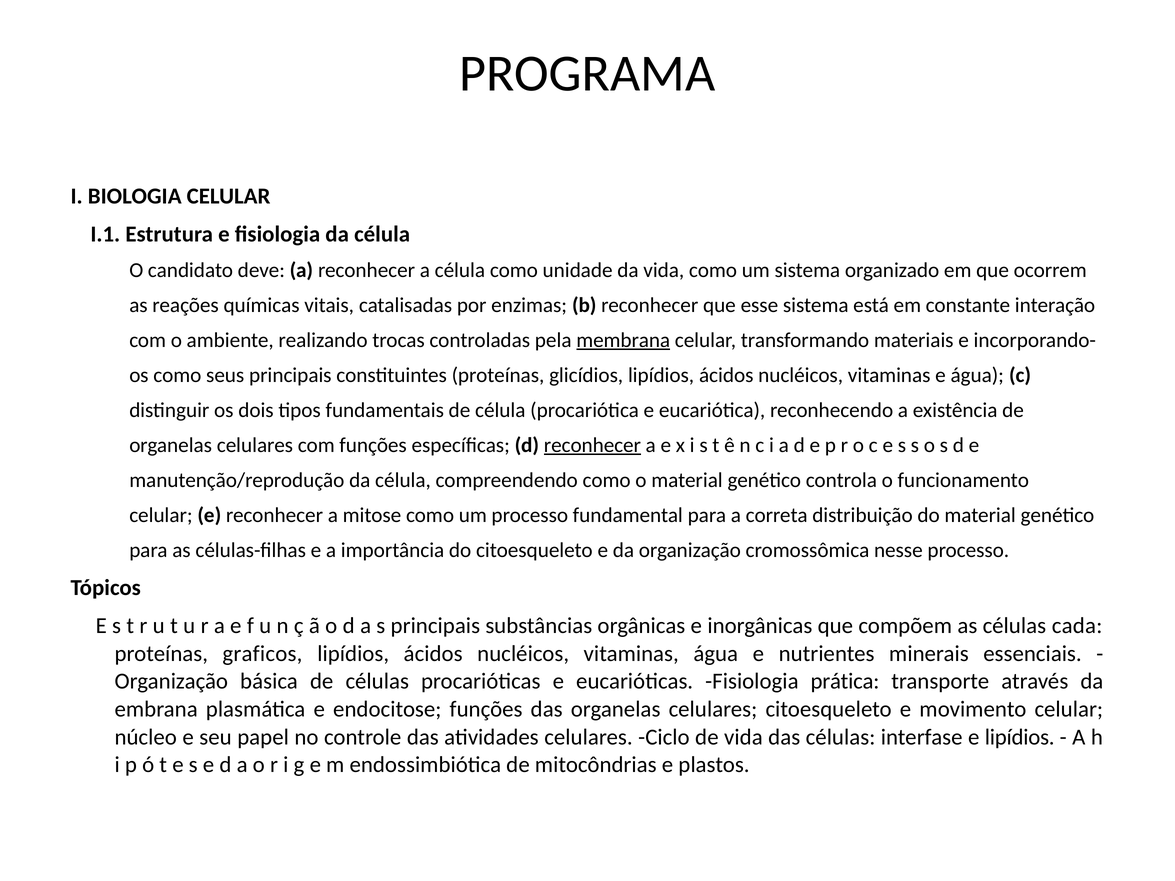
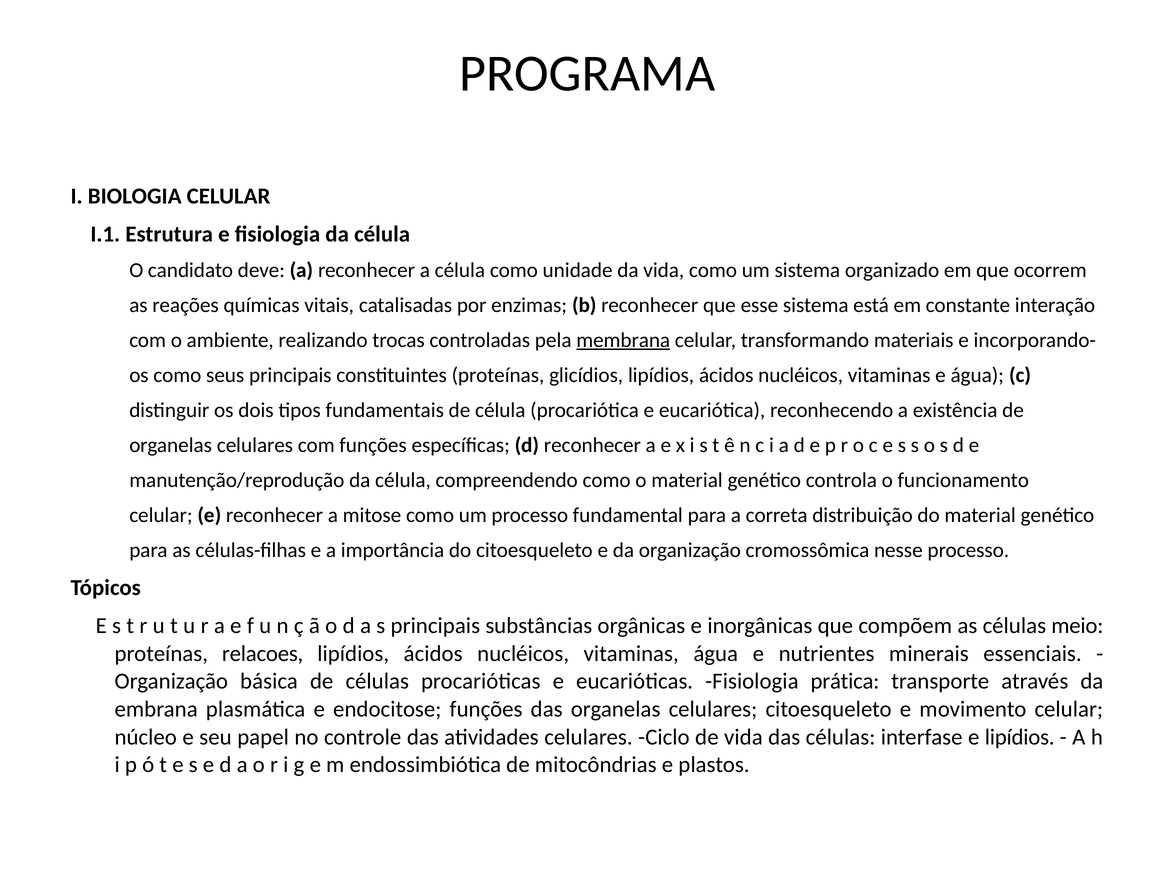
reconhecer underline: present -> none (592, 445)
cada: cada -> meio (1077, 626)
graficos: graficos -> relacoes (263, 654)
